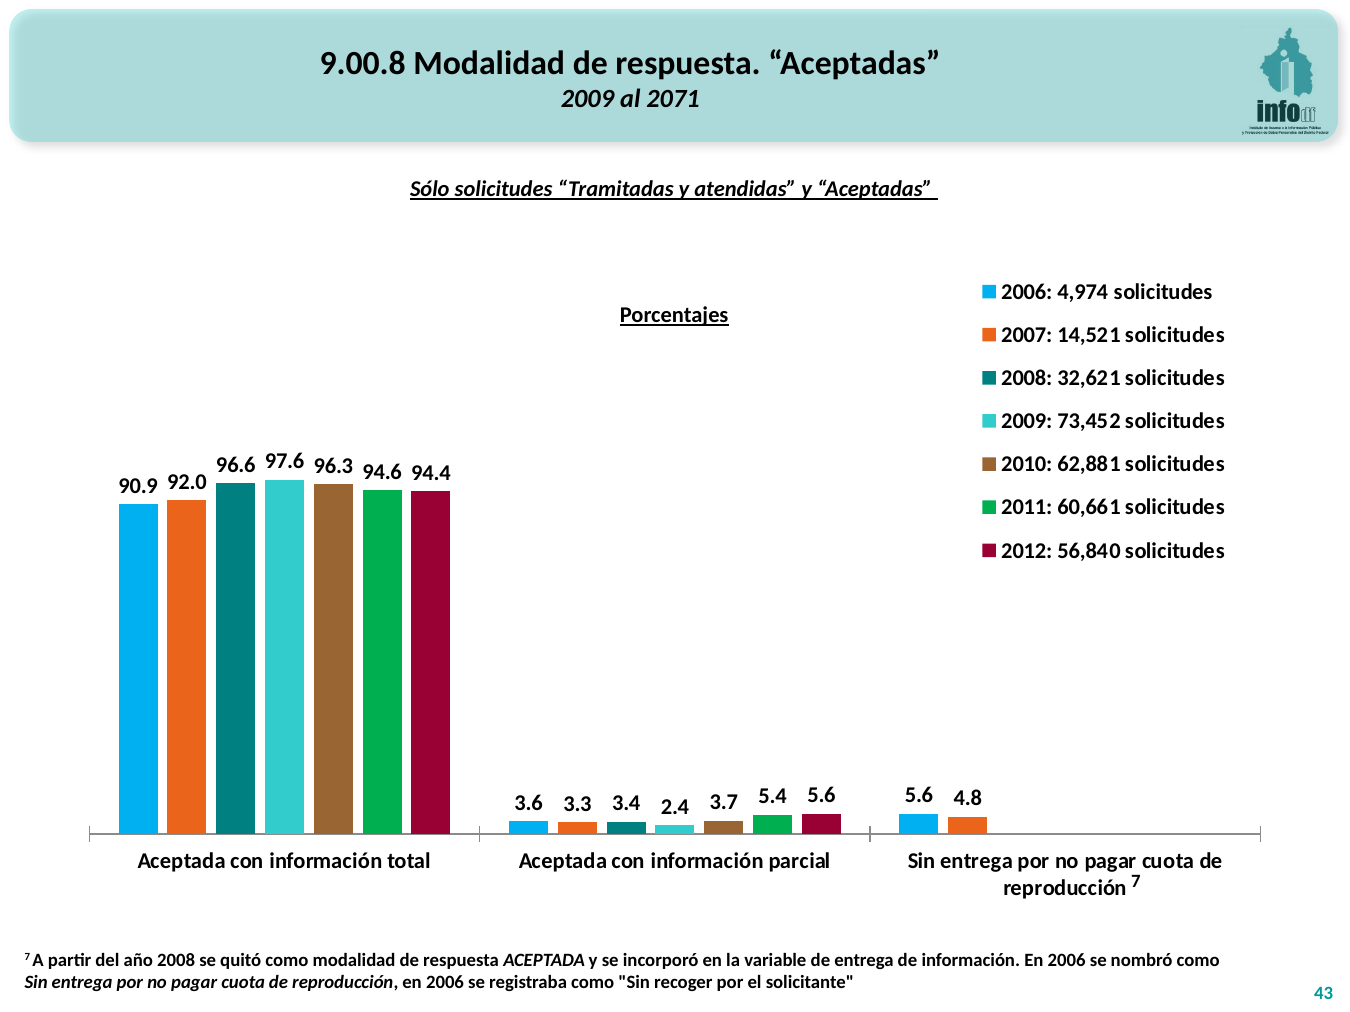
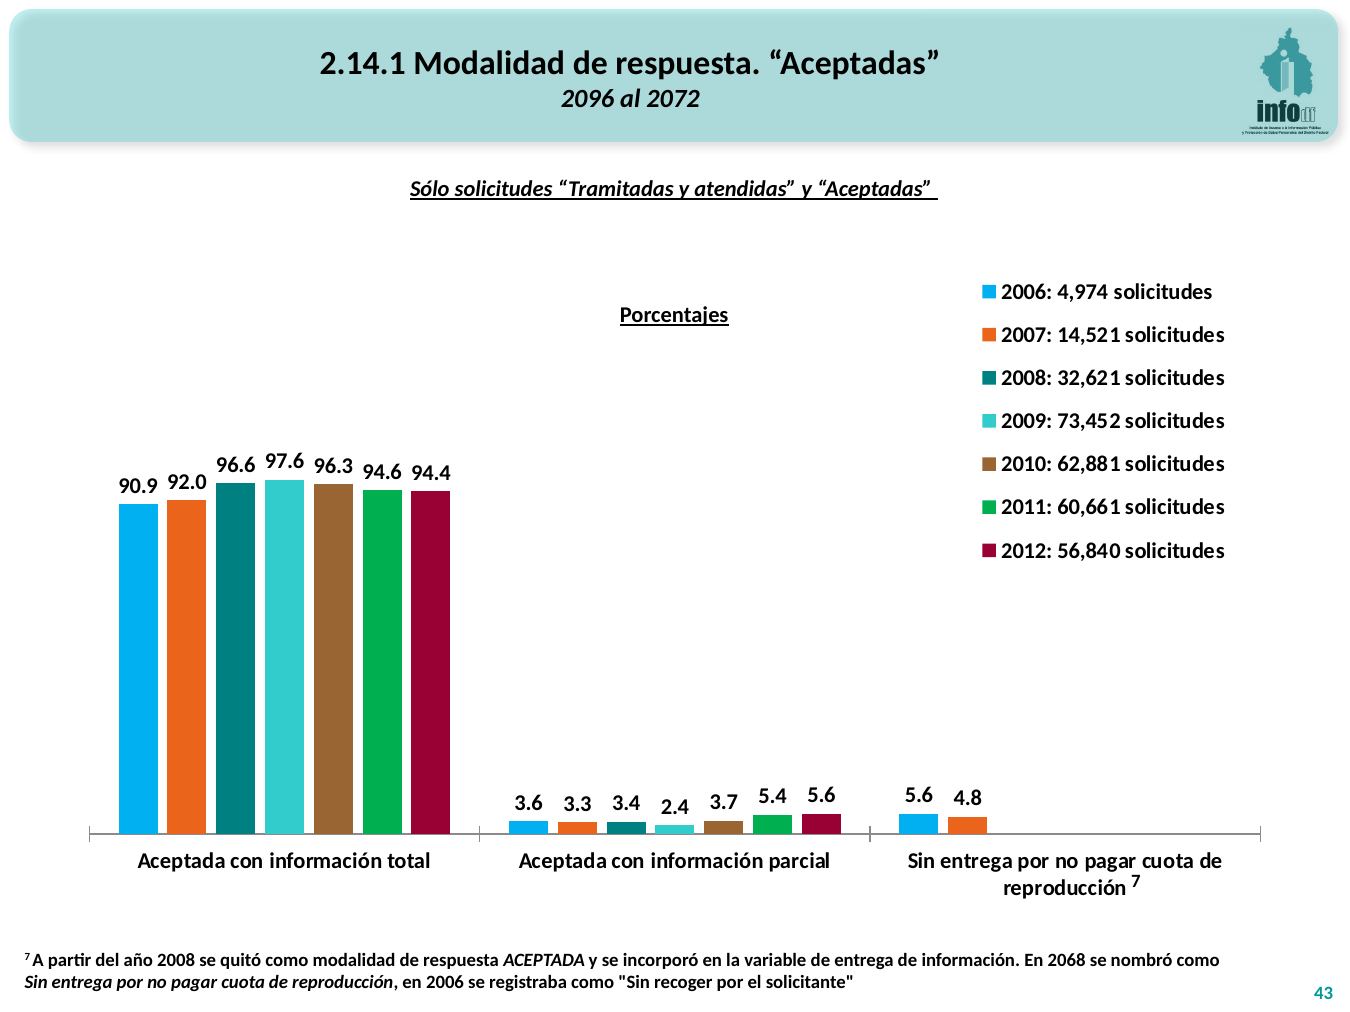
9.00.8: 9.00.8 -> 2.14.1 (363, 63)
2009: 2009 -> 2096 (587, 98)
2071: 2071 -> 2072 (673, 98)
información En 2006: 2006 -> 2068 (1067, 961)
